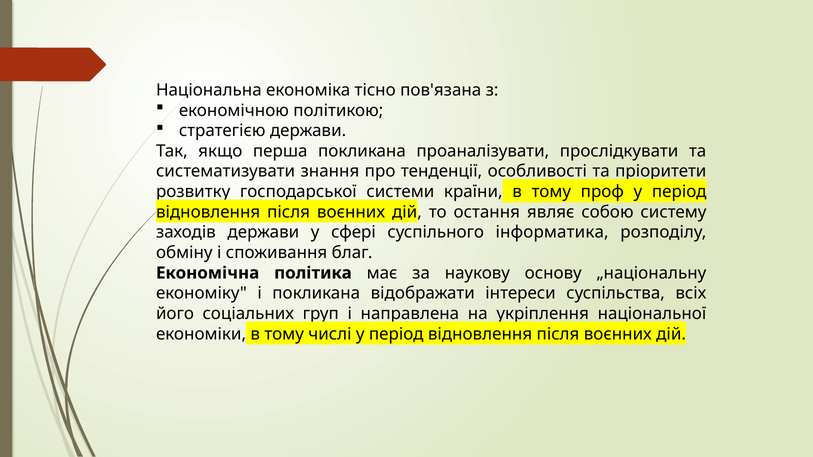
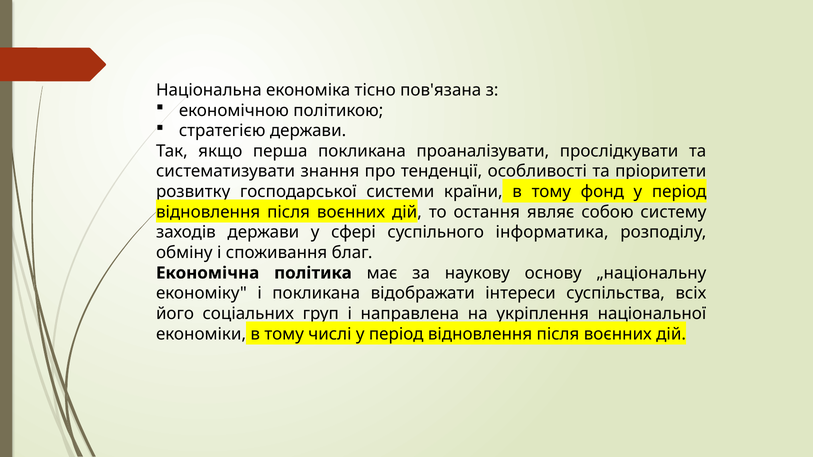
проф: проф -> фонд (602, 192)
